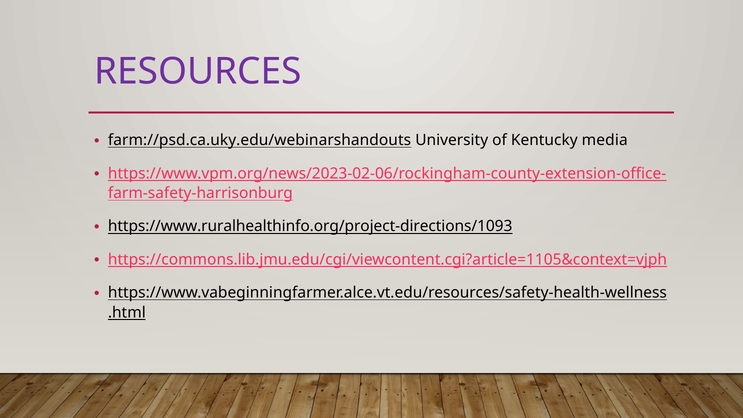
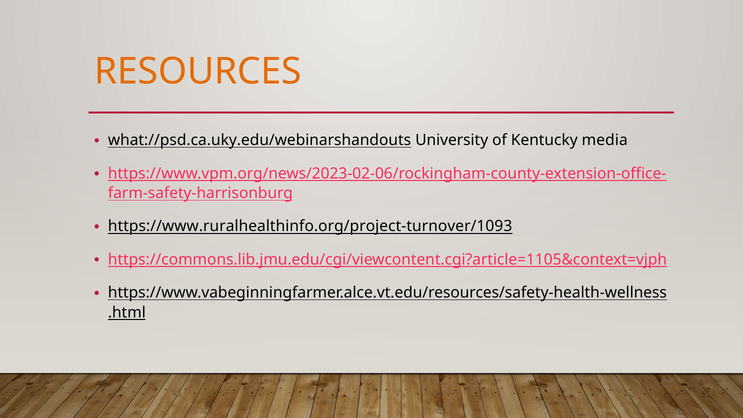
RESOURCES colour: purple -> orange (198, 72)
farm://psd.ca.uky.edu/webinarshandouts: farm://psd.ca.uky.edu/webinarshandouts -> what://psd.ca.uky.edu/webinarshandouts (260, 140)
https://www.ruralhealthinfo.org/project-directions/1093: https://www.ruralhealthinfo.org/project-directions/1093 -> https://www.ruralhealthinfo.org/project-turnover/1093 (310, 226)
